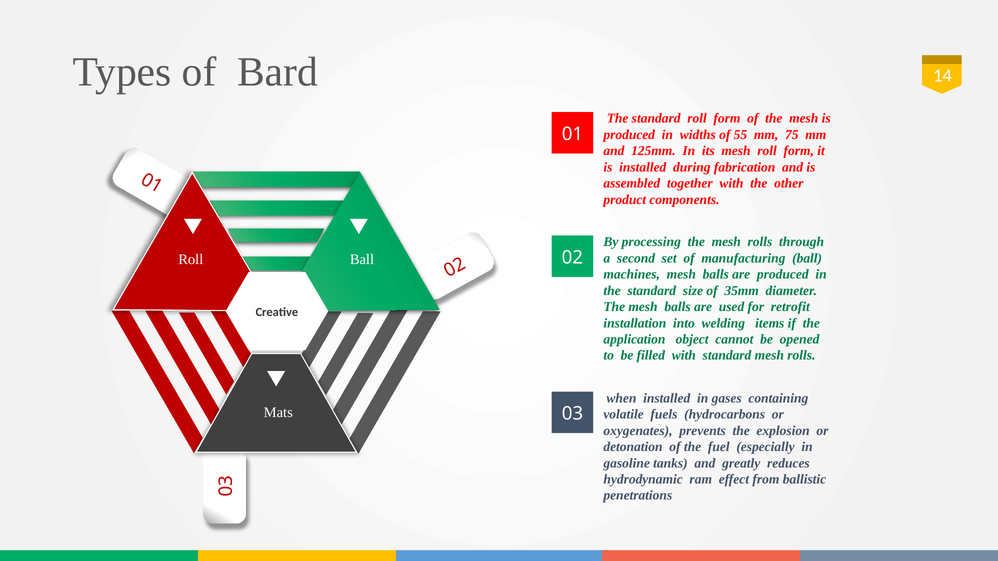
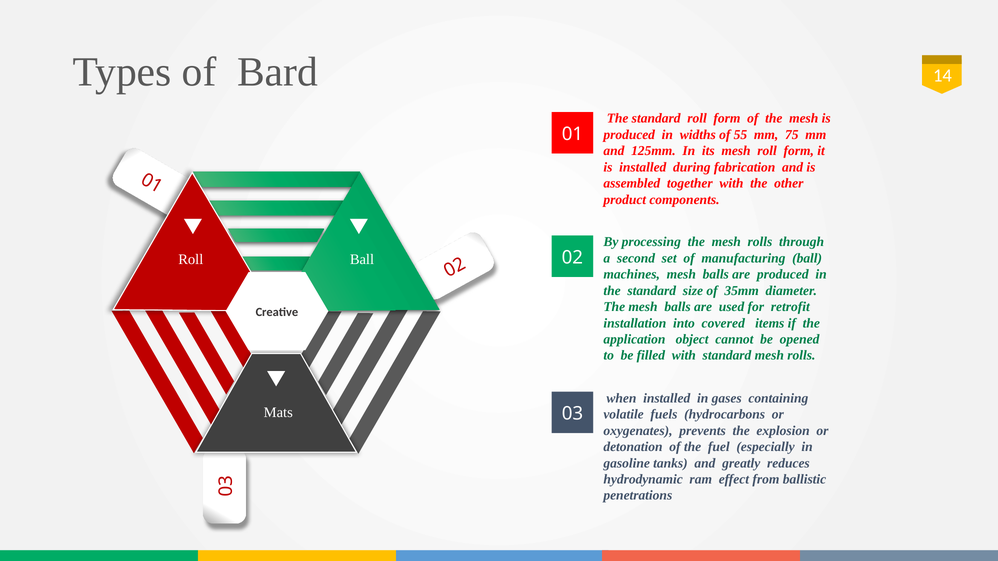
welding: welding -> covered (723, 323)
